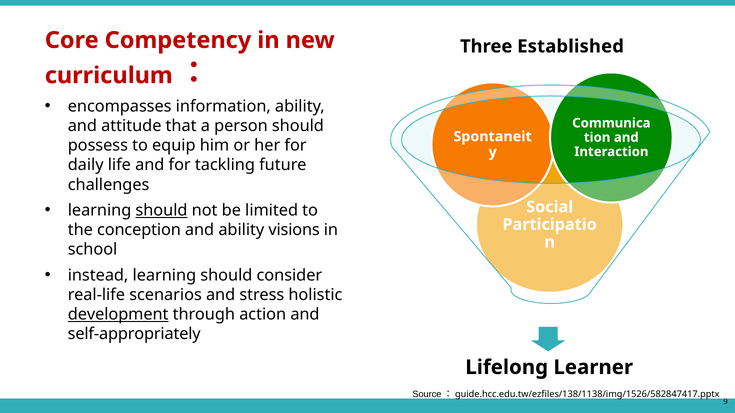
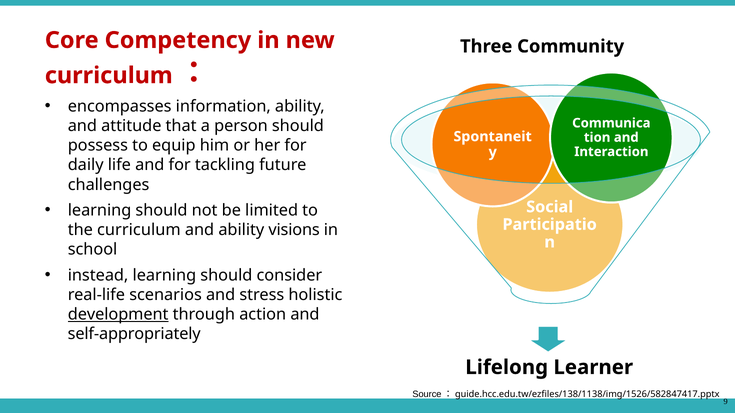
Established: Established -> Community (571, 46)
should underline: present -> none (161, 211)
the conception: conception -> curriculum (139, 230)
